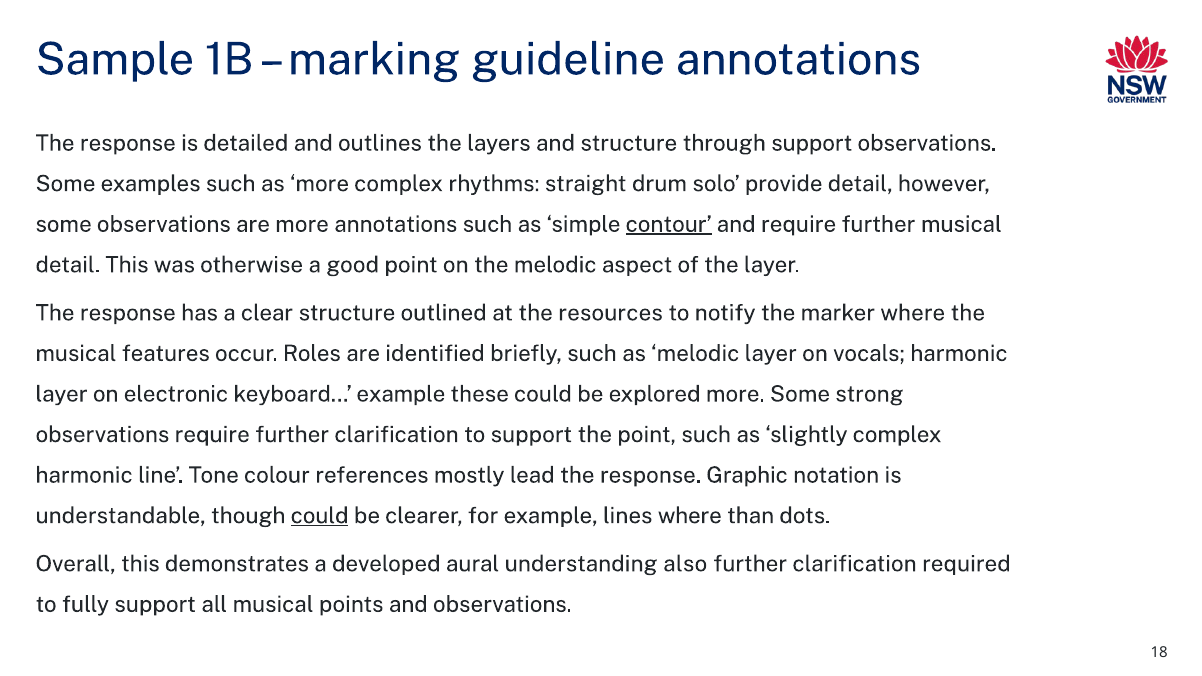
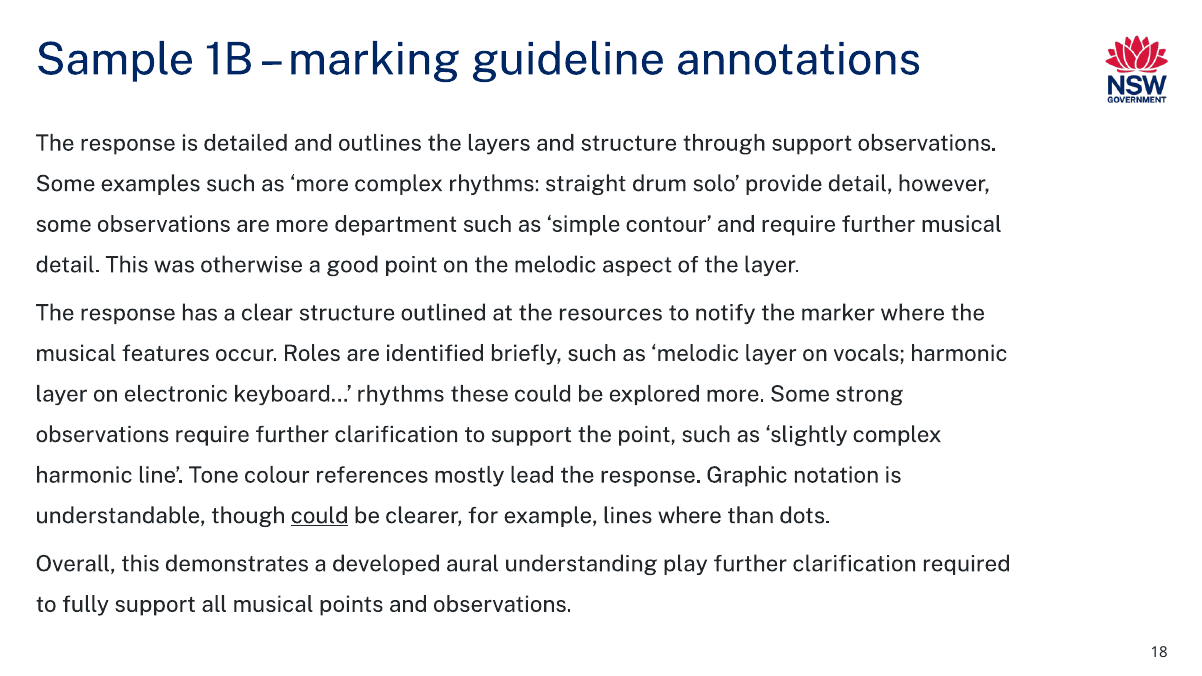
more annotations: annotations -> department (396, 224)
contour underline: present -> none (669, 224)
keyboard… example: example -> rhythms (401, 394)
also: also -> play (685, 564)
